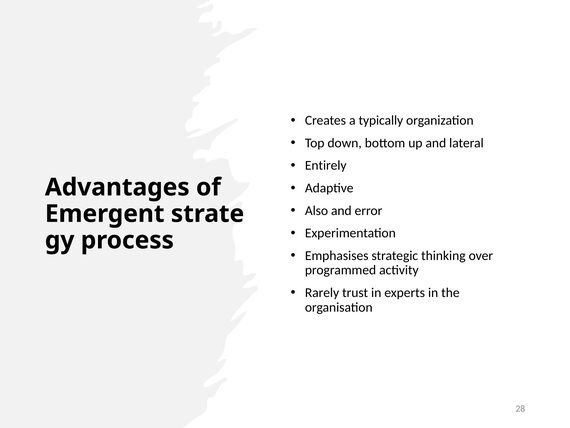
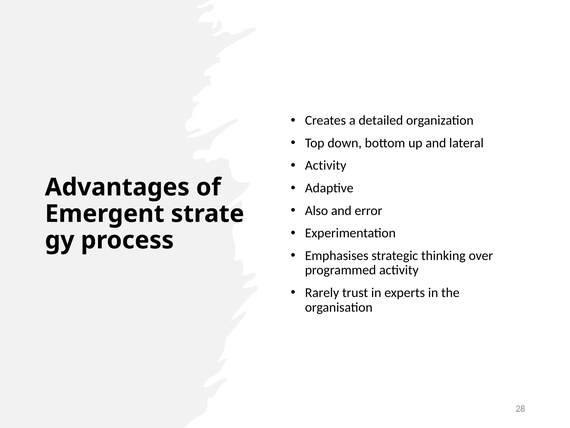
typically: typically -> detailed (381, 120)
Entirely: Entirely -> Activity (326, 165)
